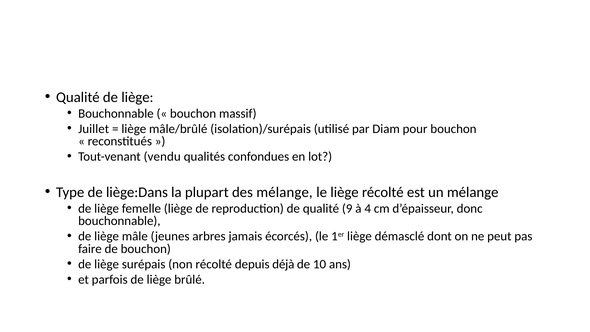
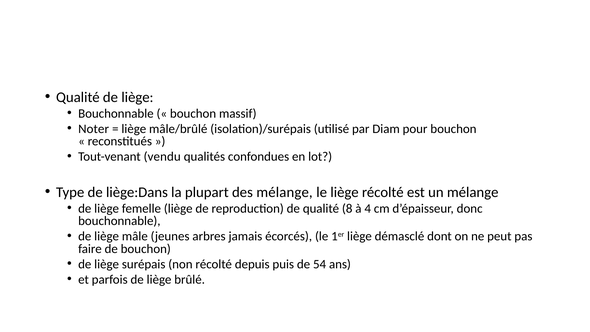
Juillet: Juillet -> Noter (94, 129)
9: 9 -> 8 (347, 208)
déjà: déjà -> puis (283, 264)
10: 10 -> 54 (320, 264)
